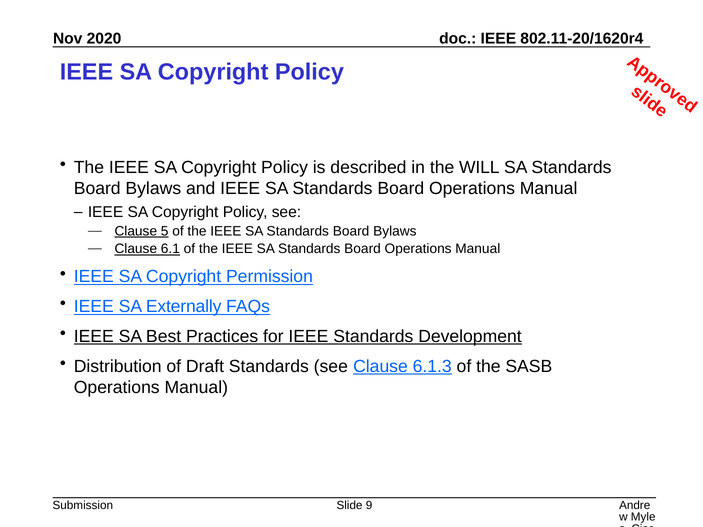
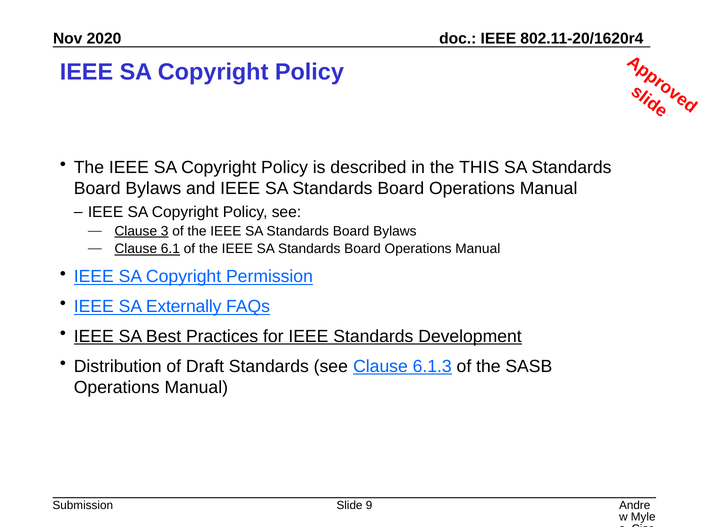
WILL: WILL -> THIS (479, 168)
5: 5 -> 3 (165, 231)
